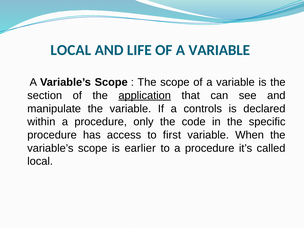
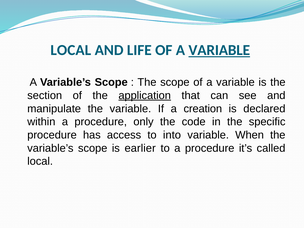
VARIABLE underline: none -> present (219, 50)
controls: controls -> creation (203, 109)
first: first -> into (172, 135)
